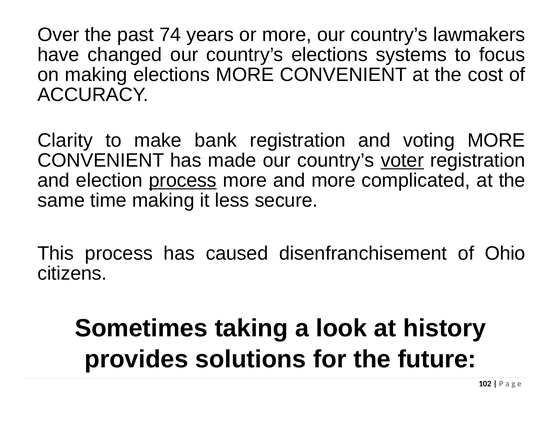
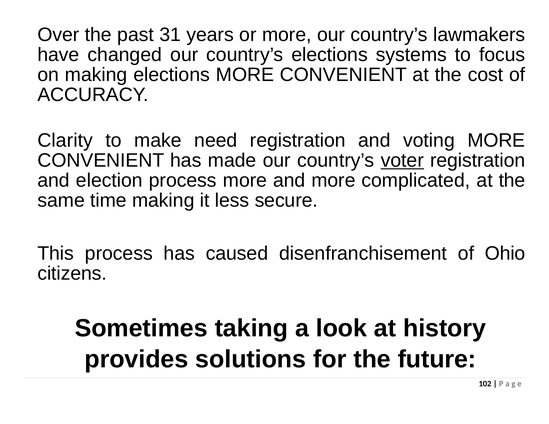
74: 74 -> 31 (170, 35)
bank: bank -> need (216, 141)
process underline: present -> none (183, 181)
